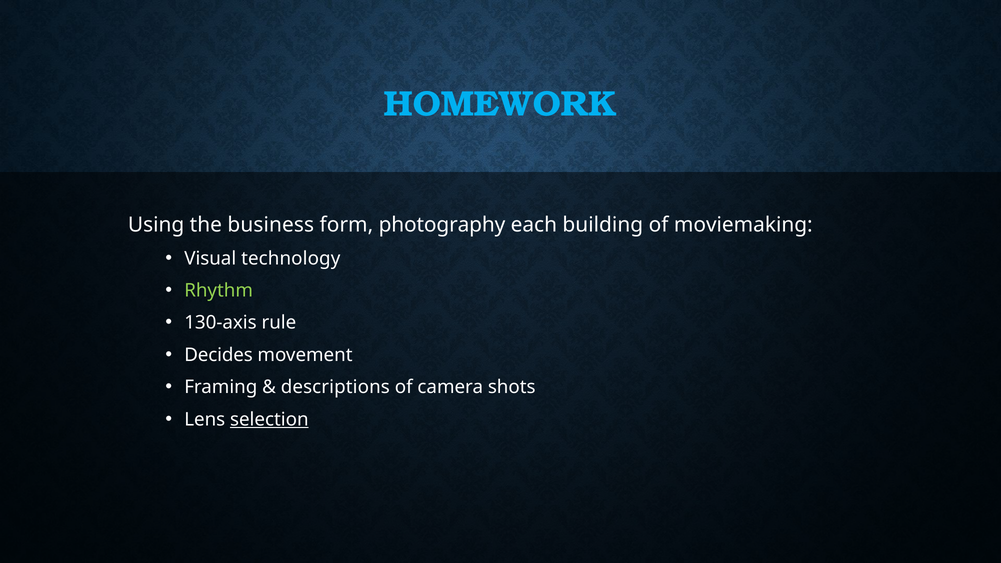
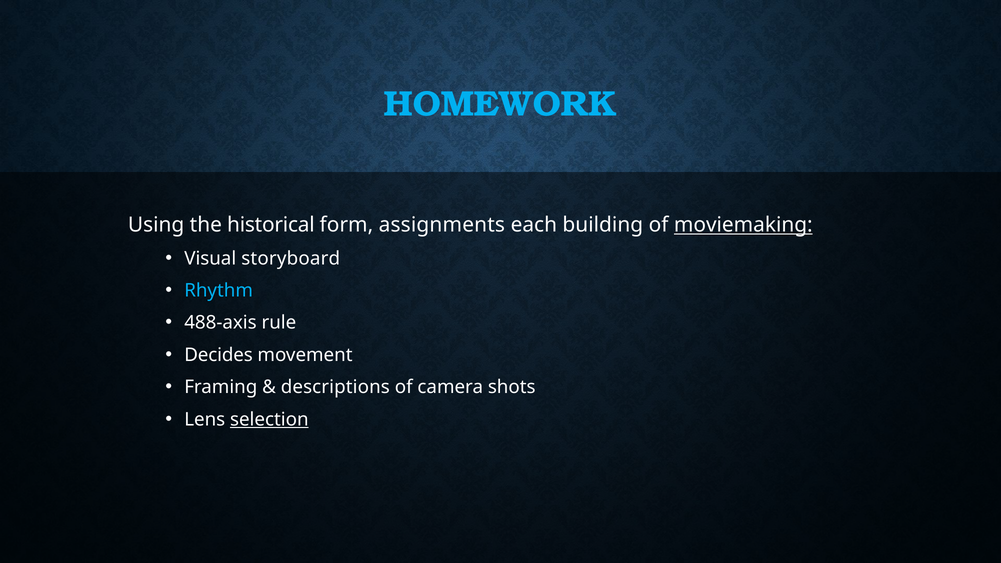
business: business -> historical (271, 225)
photography: photography -> assignments (442, 225)
moviemaking underline: none -> present (743, 225)
technology: technology -> storyboard (291, 258)
Rhythm colour: light green -> light blue (219, 291)
130-axis: 130-axis -> 488-axis (220, 323)
